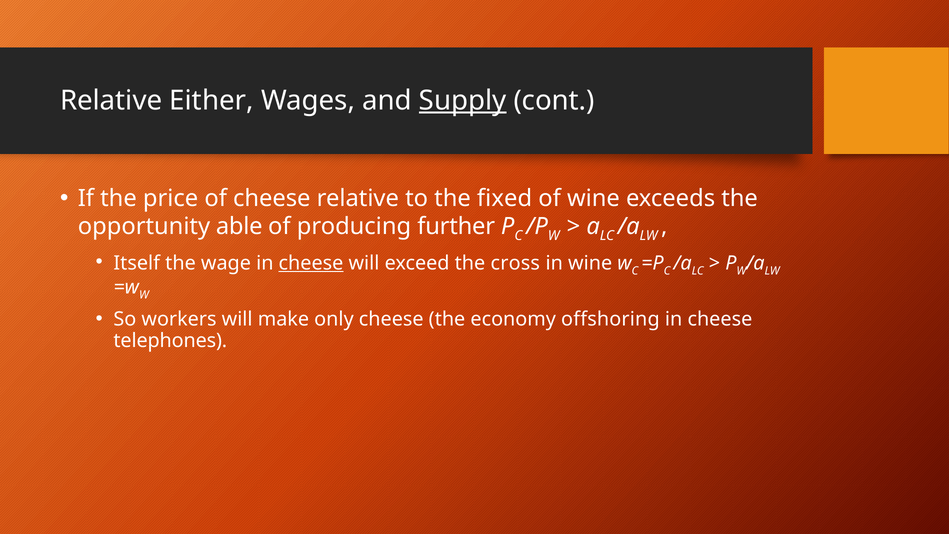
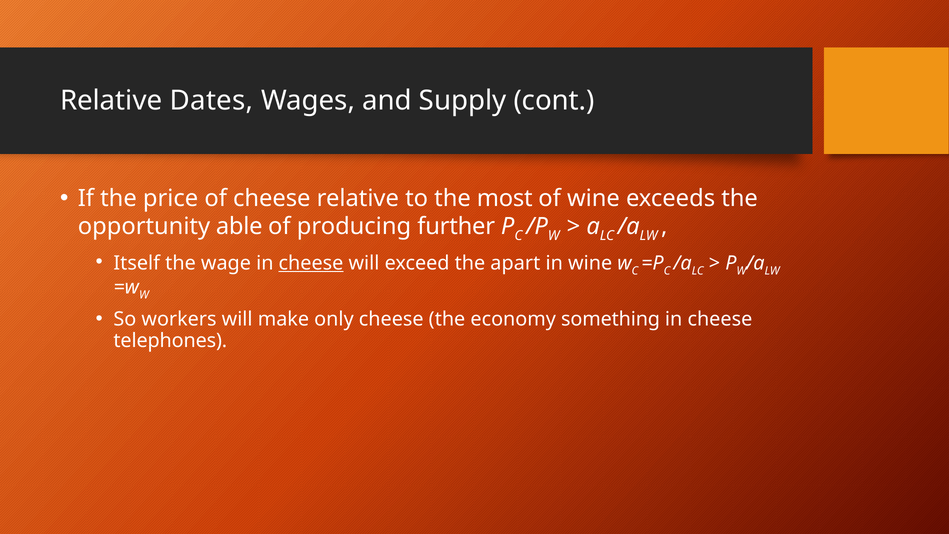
Either: Either -> Dates (211, 101)
Supply underline: present -> none (463, 101)
fixed: fixed -> most (505, 198)
cross: cross -> apart (515, 263)
offshoring: offshoring -> something (611, 319)
